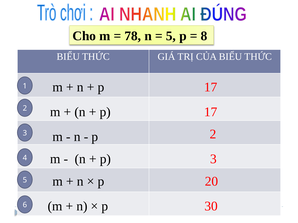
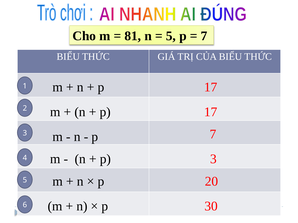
78: 78 -> 81 (133, 36)
8: 8 -> 7 (204, 36)
p 2: 2 -> 7 (213, 135)
